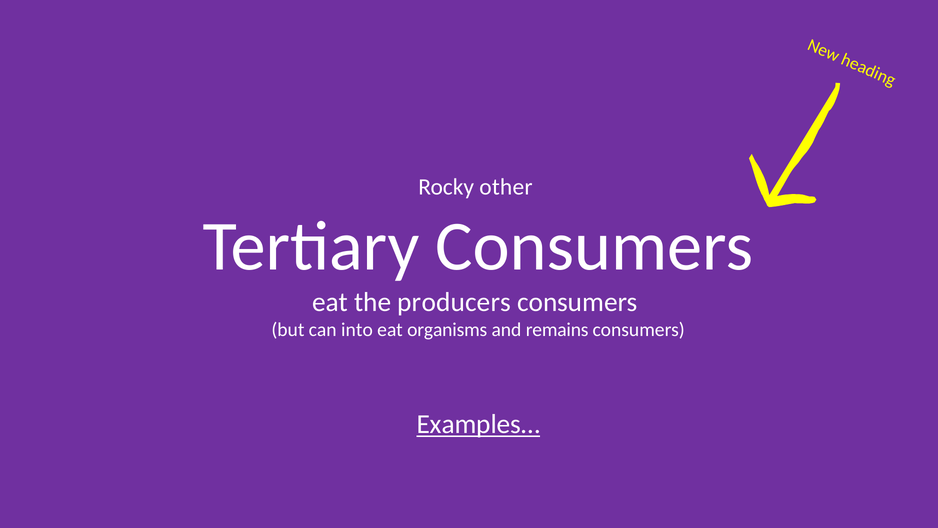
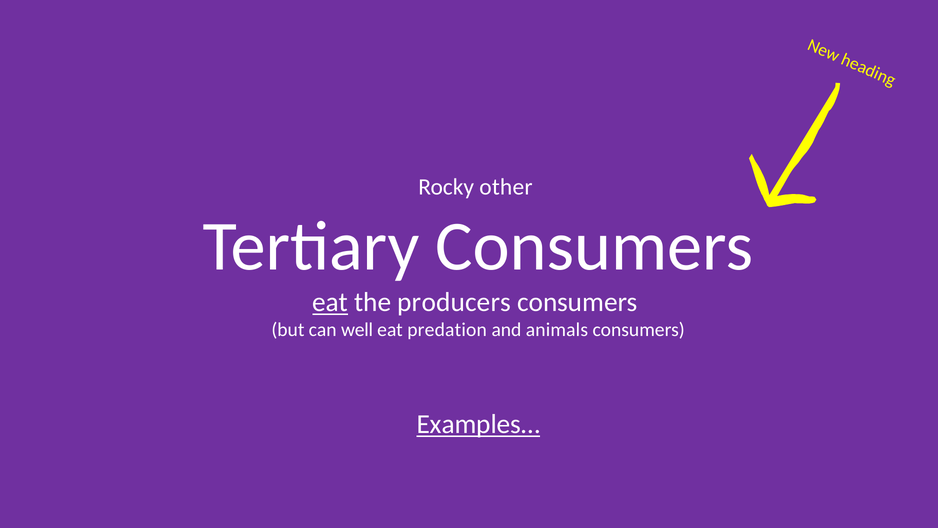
eat underline: none -> present (330, 302)
into: into -> well (357, 330)
organisms: organisms -> predation (447, 330)
remains: remains -> animals (557, 330)
